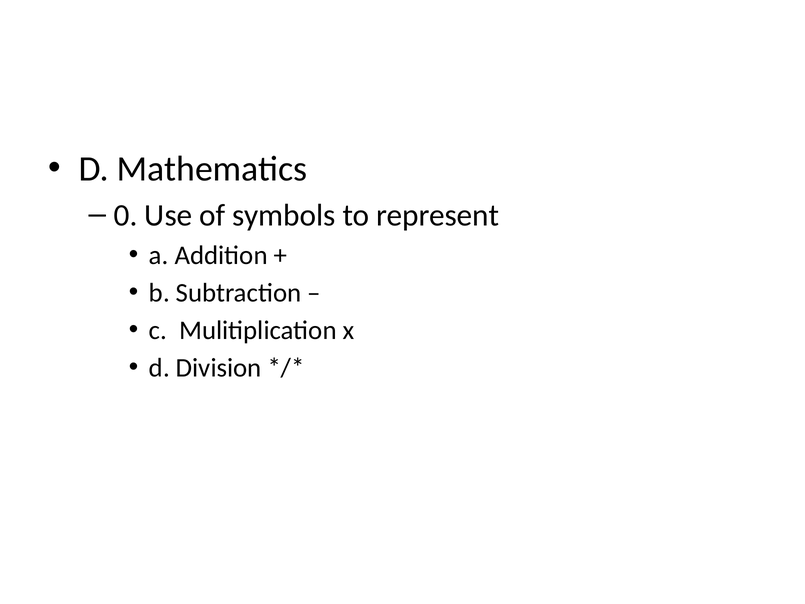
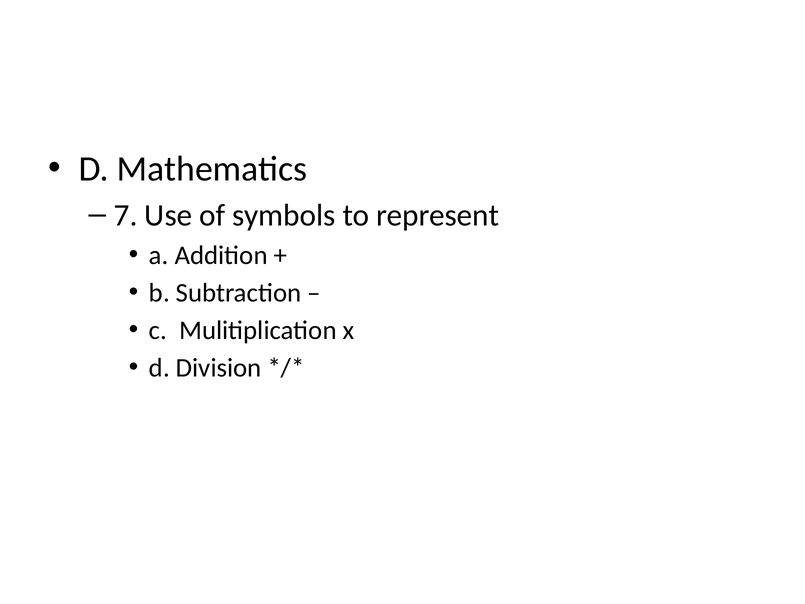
0: 0 -> 7 (126, 215)
